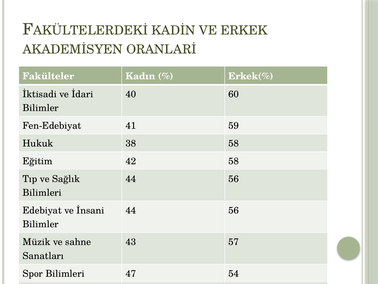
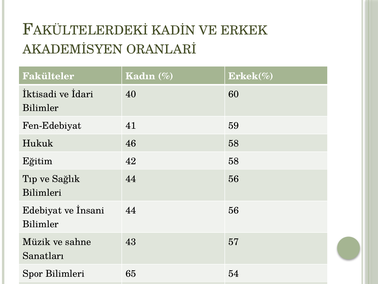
Hukuk 38: 38 -> 46 (131, 143)
47: 47 -> 65 (131, 273)
